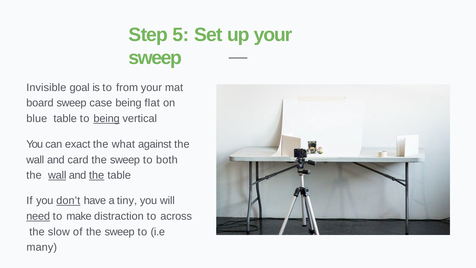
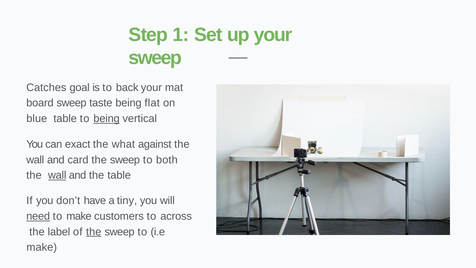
5: 5 -> 1 (181, 35)
Invisible: Invisible -> Catches (46, 87)
from: from -> back (127, 87)
case: case -> taste (101, 103)
the underline: present -> none (97, 175)
don’t underline: present -> none (68, 200)
distraction: distraction -> customers (119, 216)
slow: slow -> label (59, 232)
the underline: none -> present (94, 232)
many: many -> make (42, 247)
